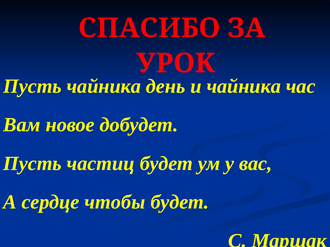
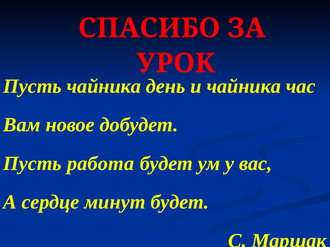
частиц: частиц -> работа (101, 164)
чтобы: чтобы -> минут (115, 202)
